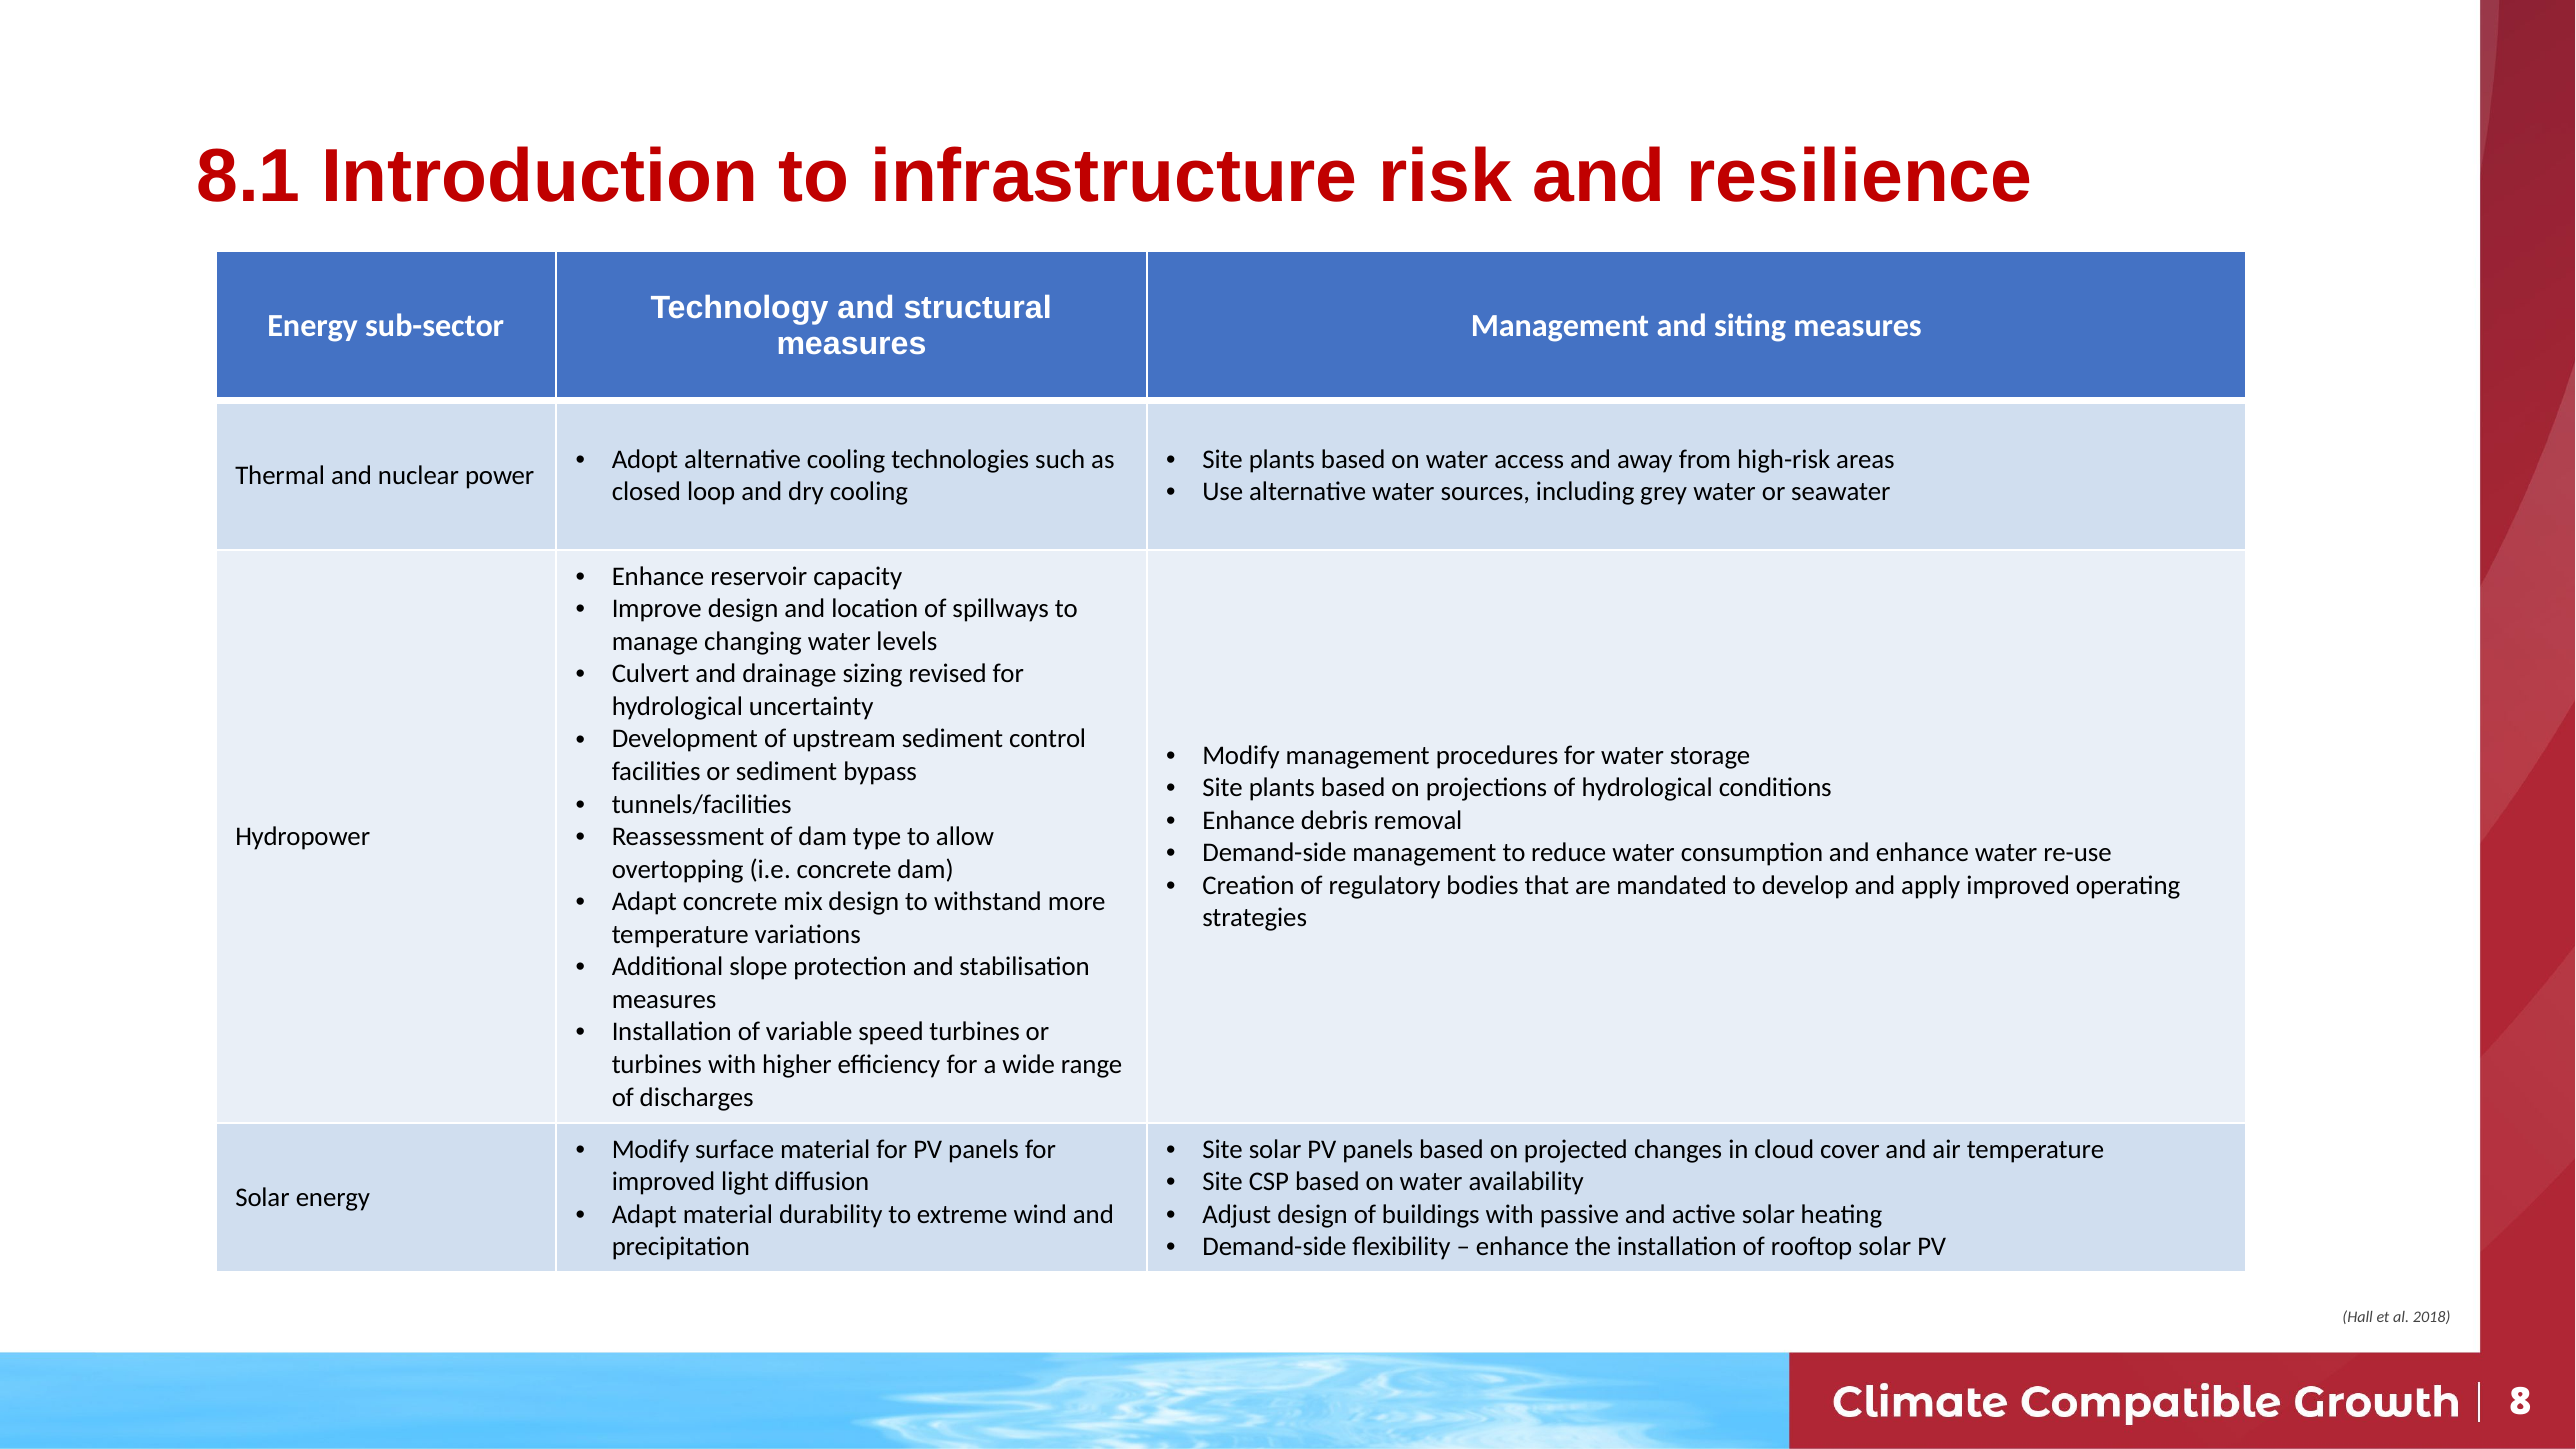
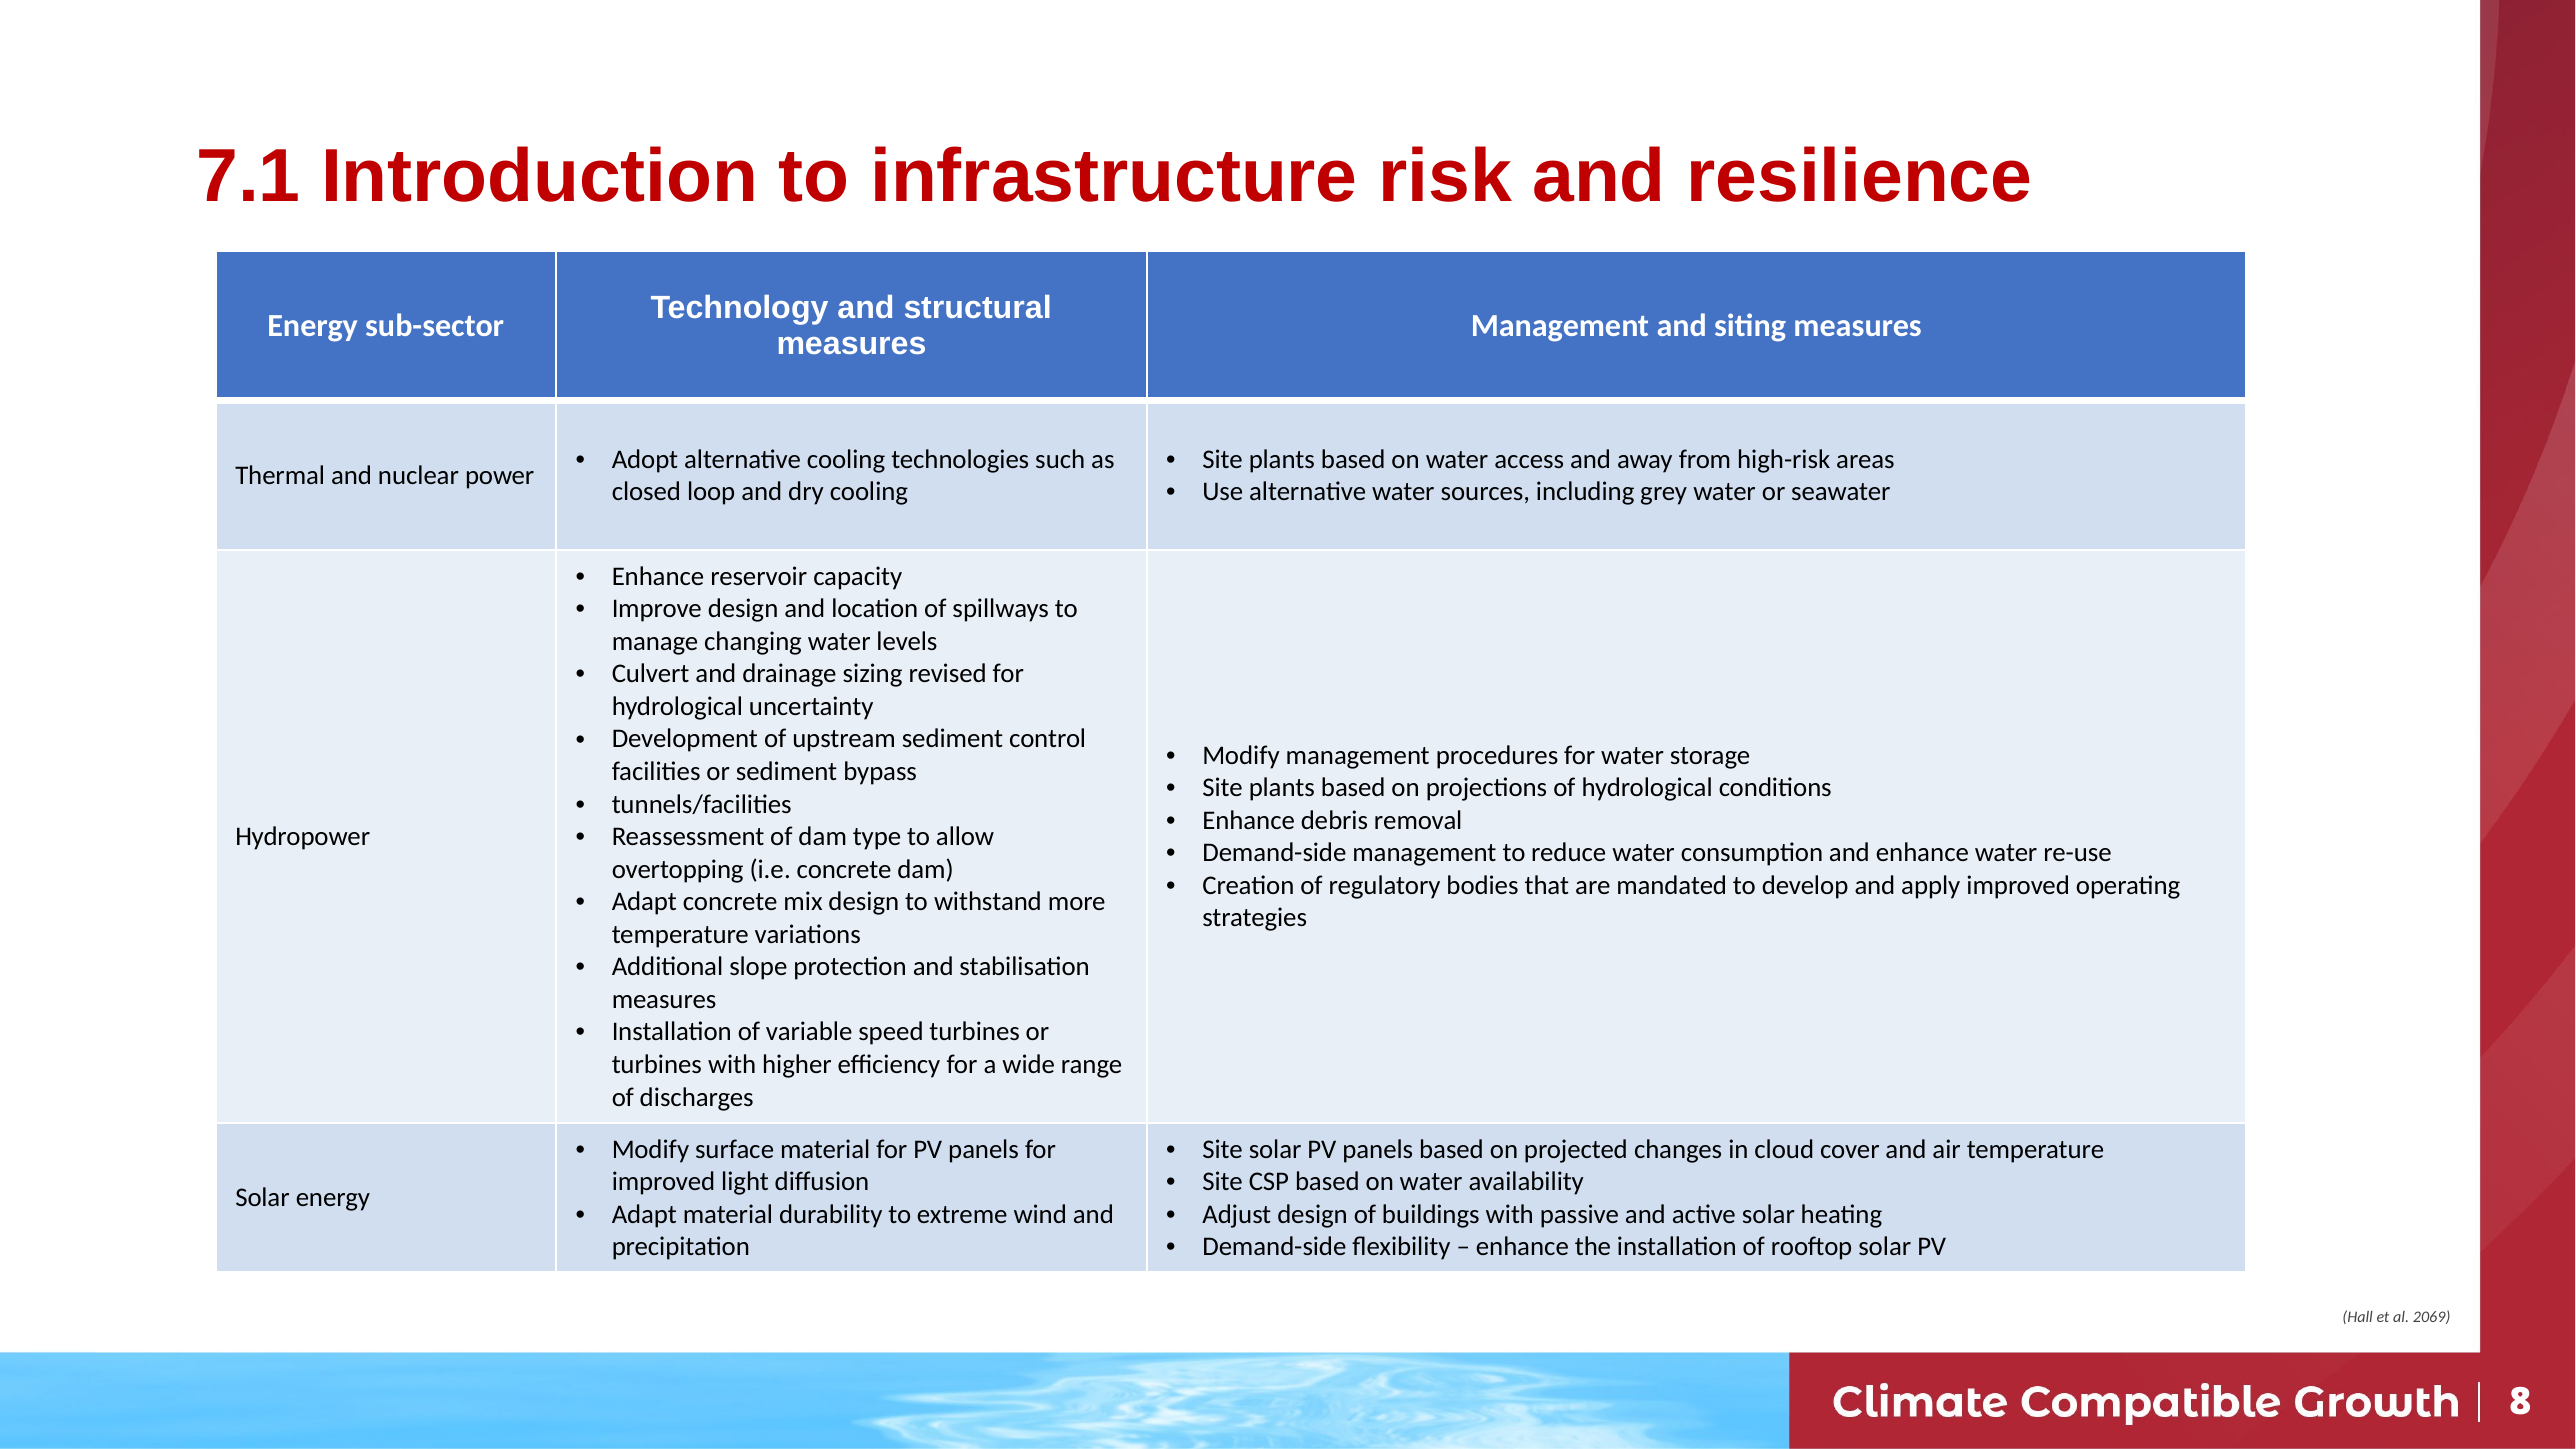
8.1: 8.1 -> 7.1 (248, 176)
2018: 2018 -> 2069 (2432, 1318)
